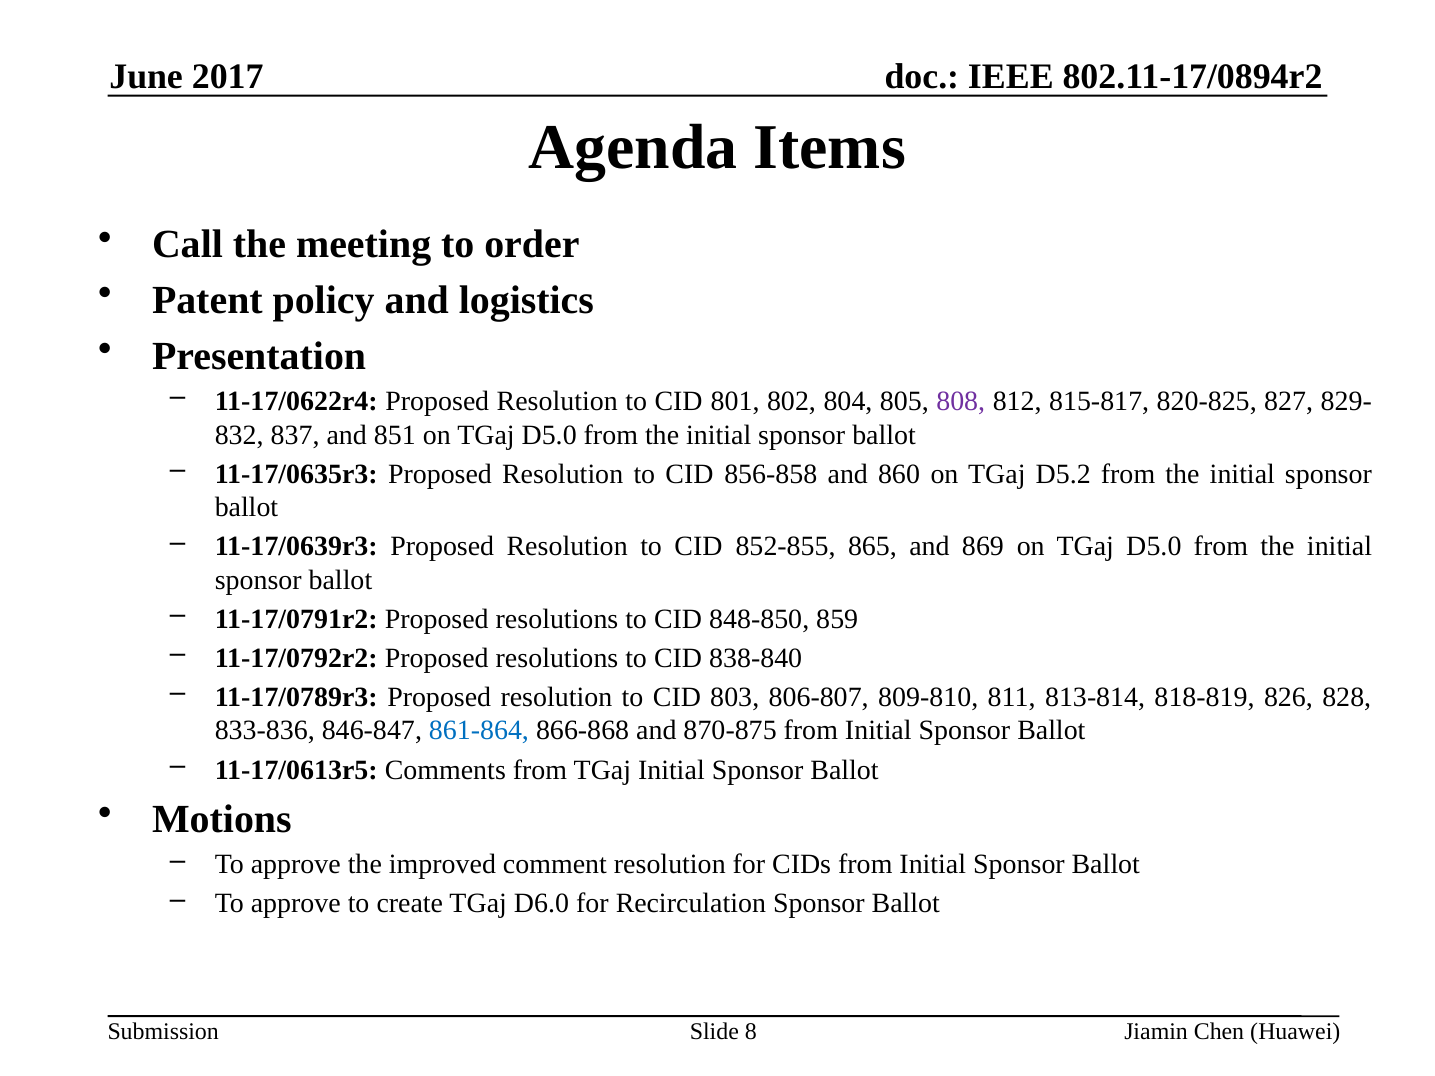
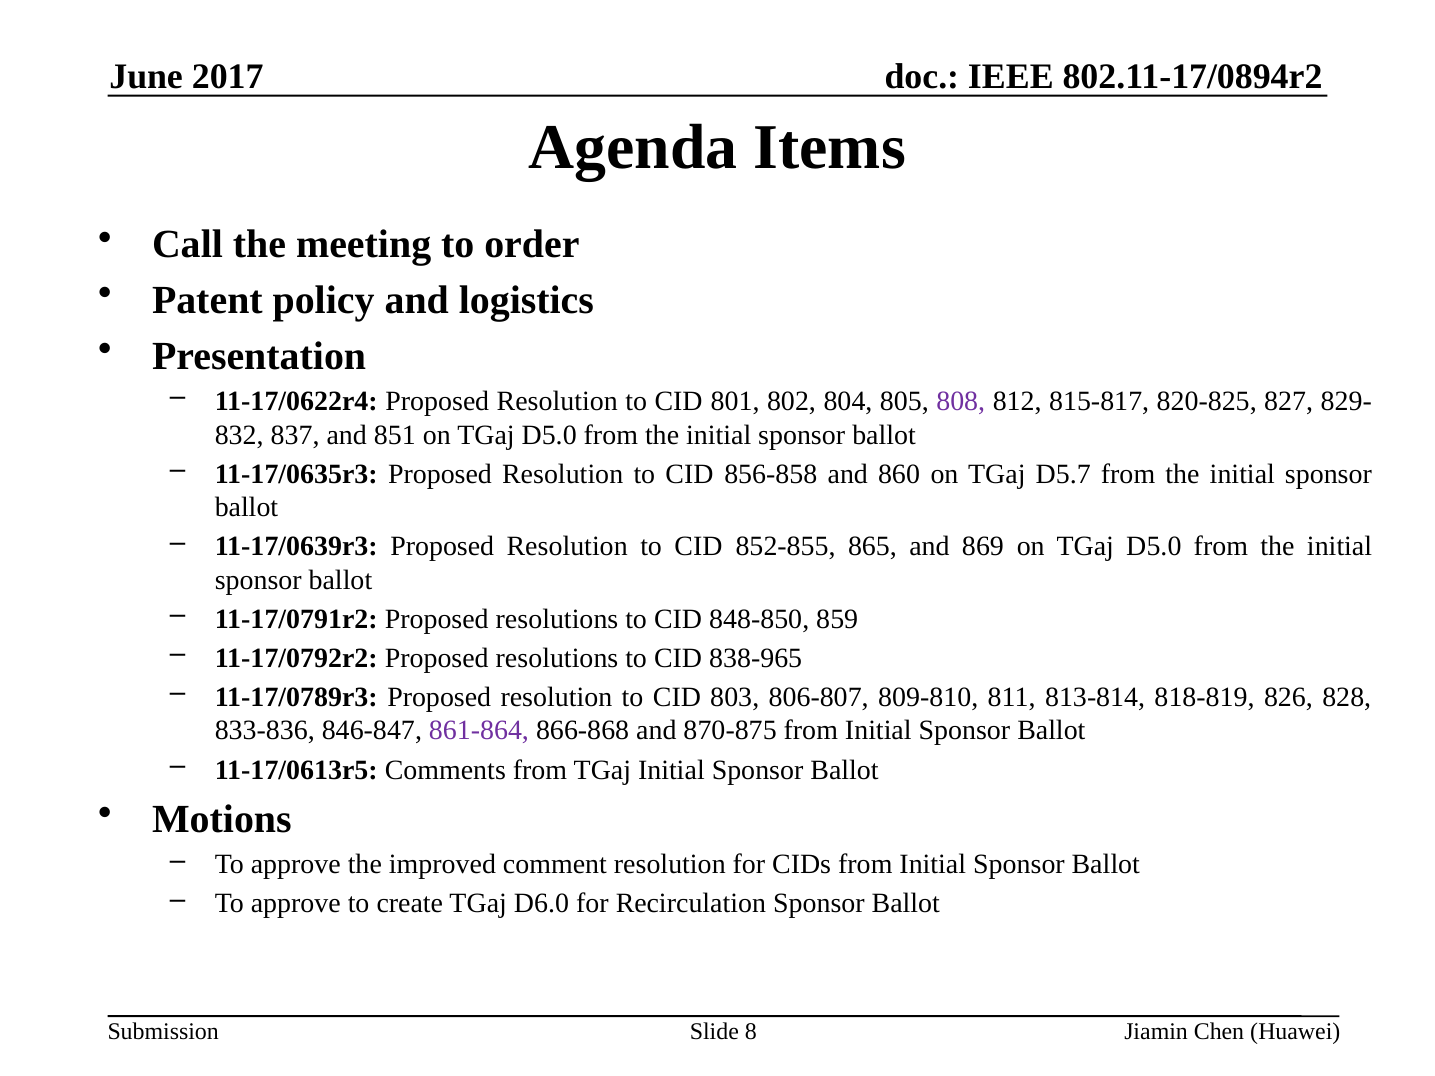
D5.2: D5.2 -> D5.7 (1063, 474)
838-840: 838-840 -> 838-965 (756, 658)
861-864 colour: blue -> purple (479, 731)
